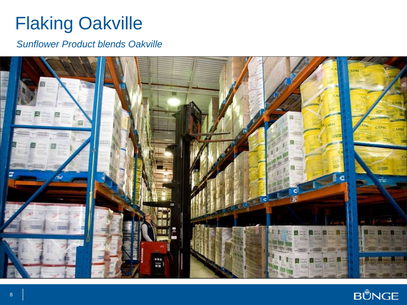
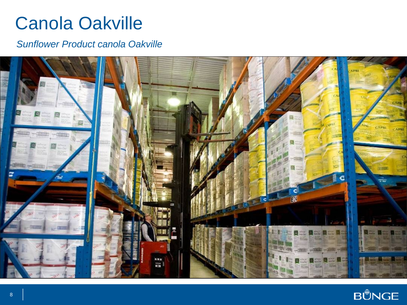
Flaking: Flaking -> Canola (44, 23)
Product blends: blends -> canola (112, 44)
